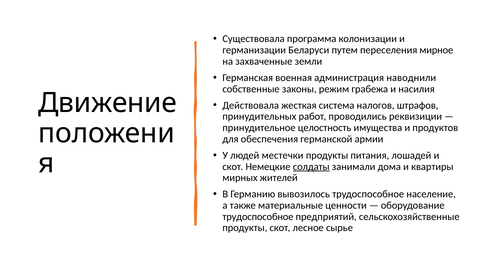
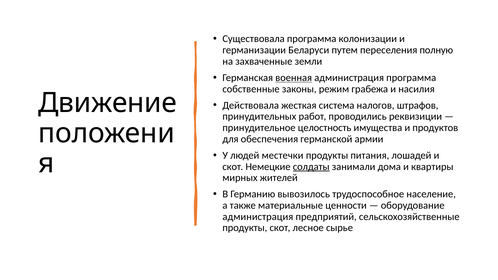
мирное: мирное -> полную (436, 50)
военная underline: none -> present (294, 78)
администрация наводнили: наводнили -> программа (411, 78)
трудоспособное: трудоспособное -> администрация (258, 217)
